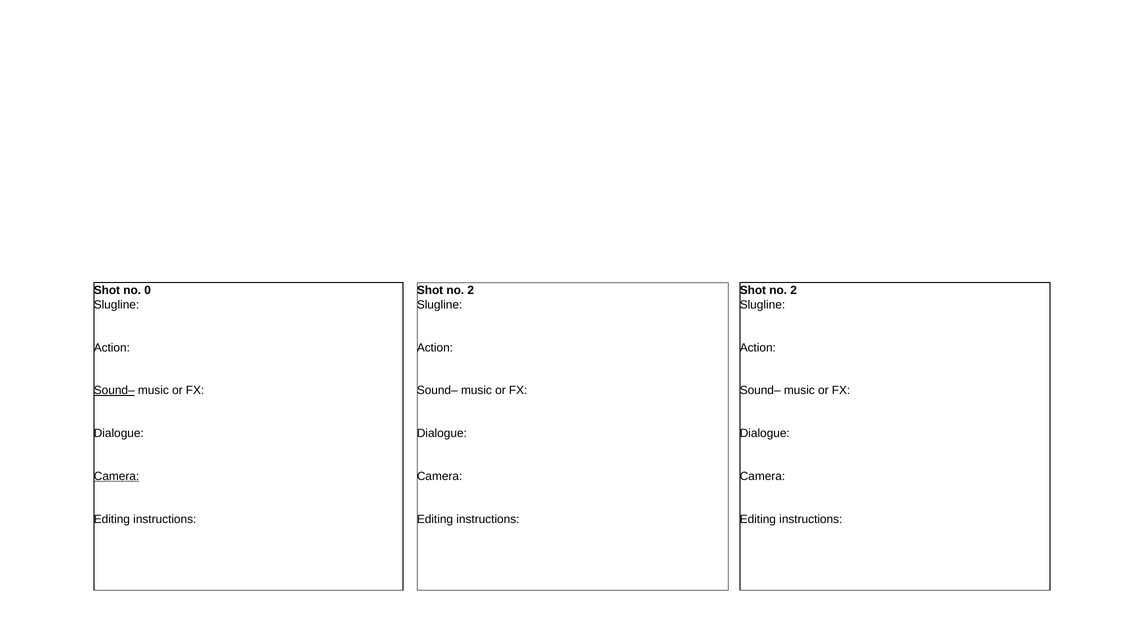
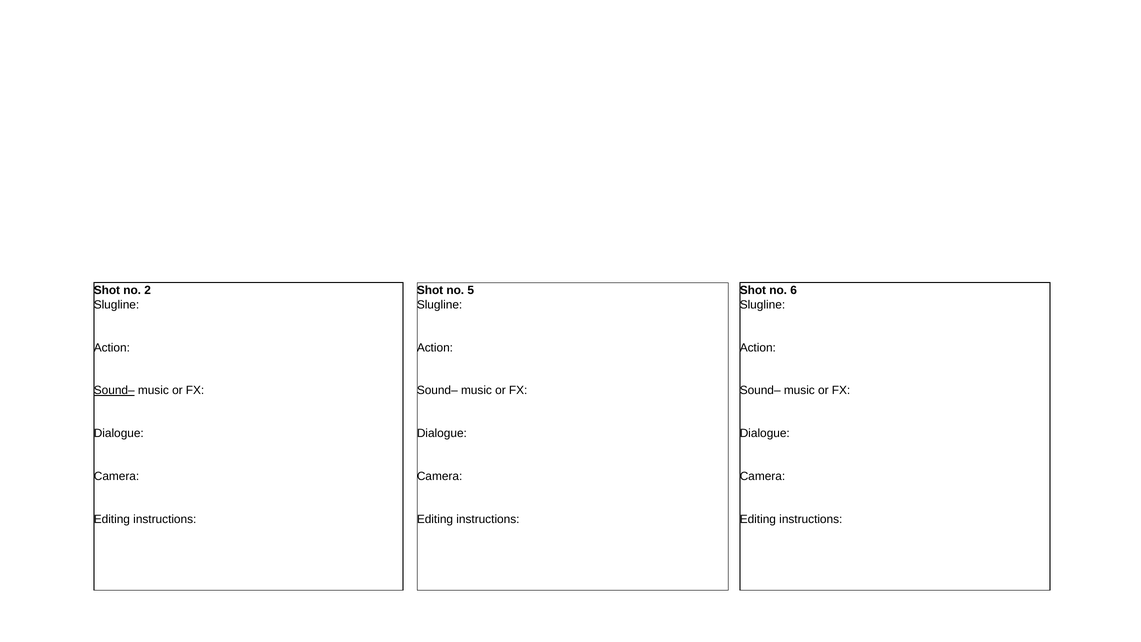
0: 0 -> 2 (148, 290)
2: 2 -> 5 (471, 290)
2: 2 -> 6 (794, 290)
Camera underline: present -> none (117, 476)
